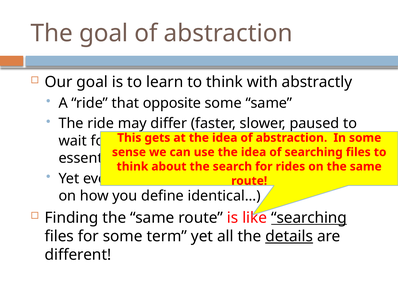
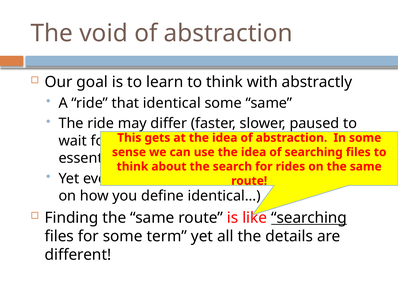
The goal: goal -> void (104, 33)
that opposite: opposite -> identical (172, 103)
details underline: present -> none (289, 236)
